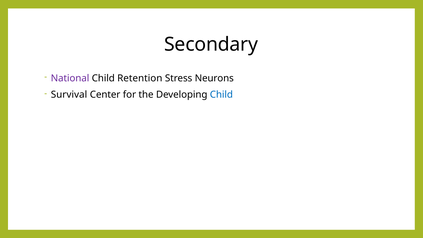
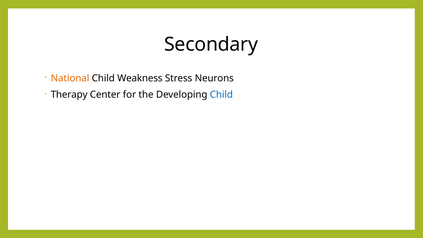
National colour: purple -> orange (70, 78)
Retention: Retention -> Weakness (140, 78)
Survival: Survival -> Therapy (69, 95)
